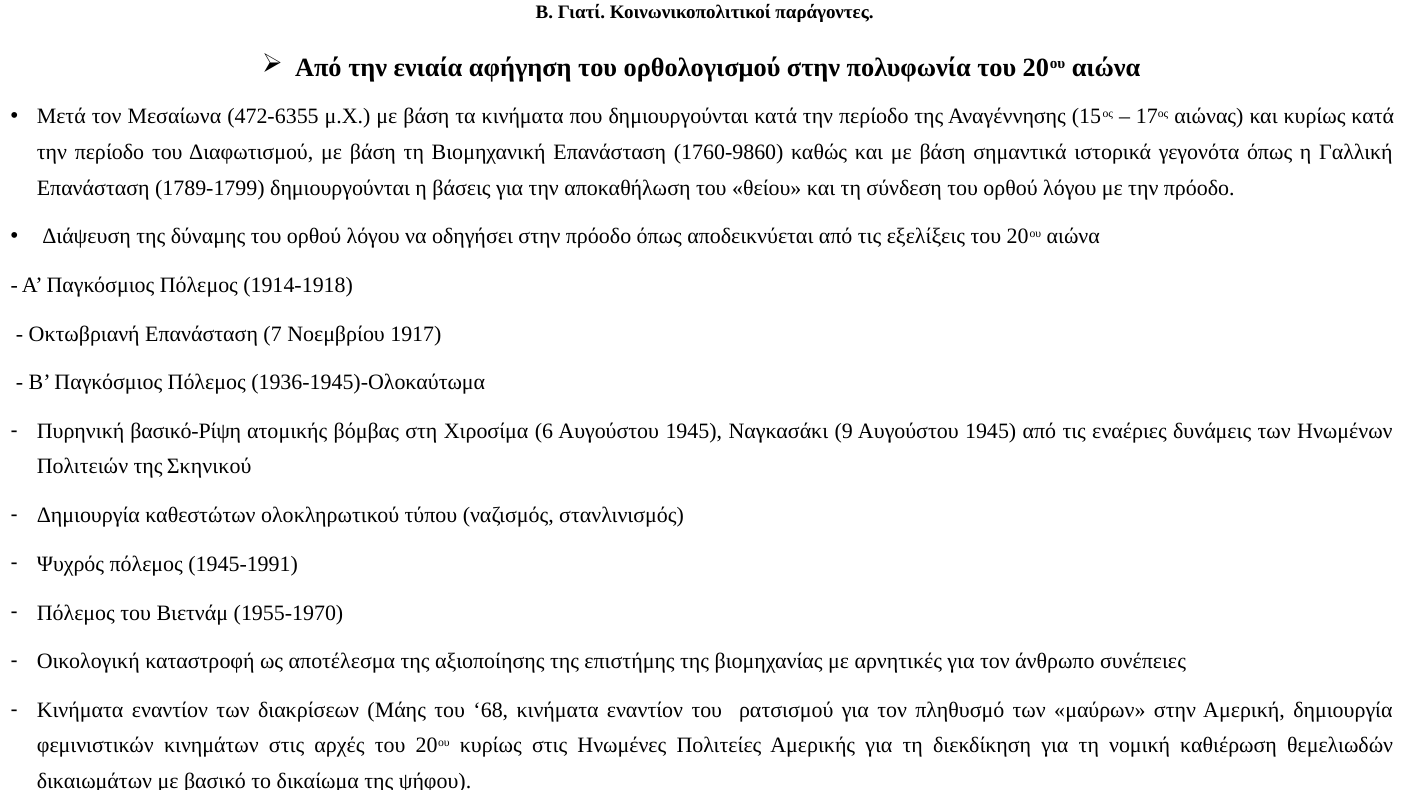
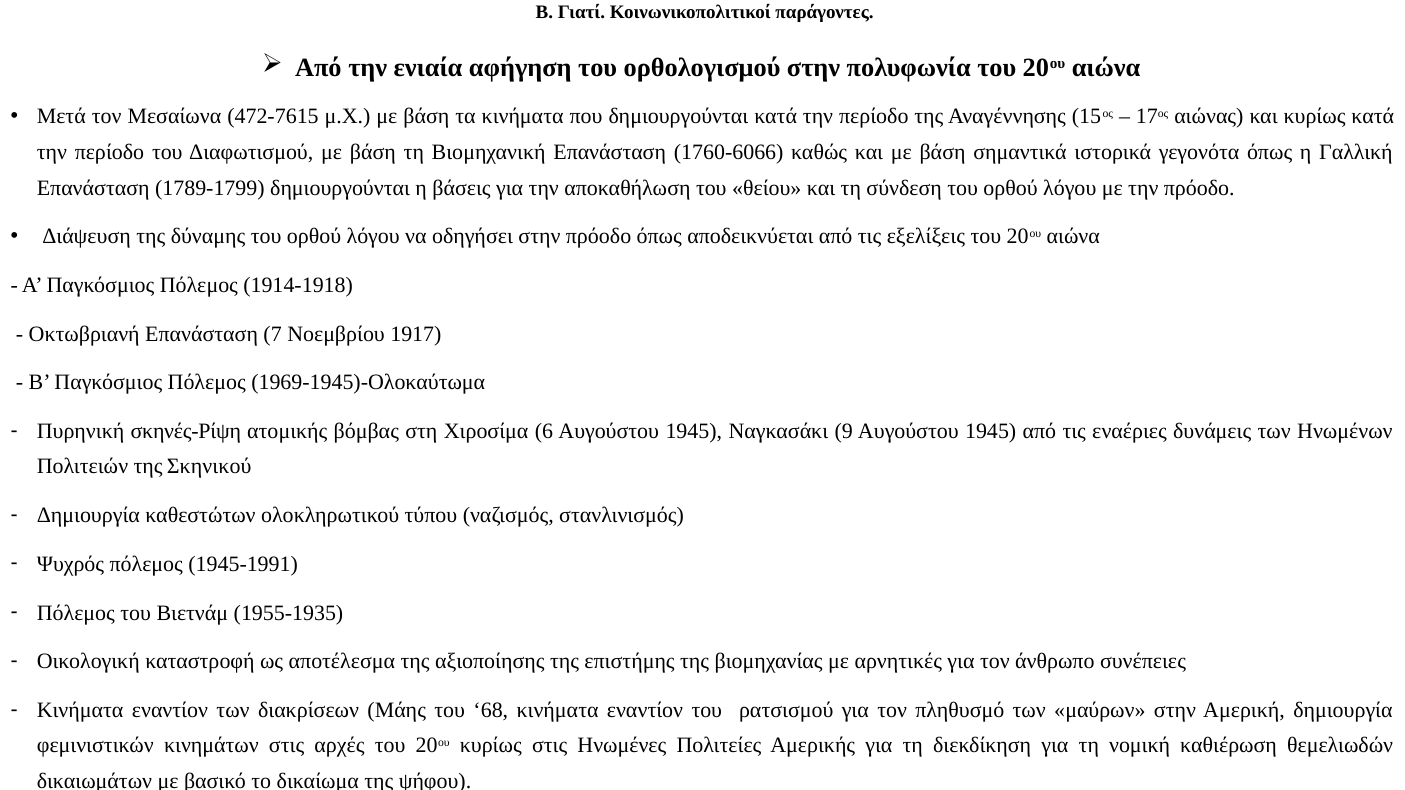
472-6355: 472-6355 -> 472-7615 (273, 117)
1760-9860: 1760-9860 -> 1760-6066 (729, 152)
1936-1945)-Ολοκαύτωμα: 1936-1945)-Ολοκαύτωμα -> 1969-1945)-Ολοκαύτωμα (368, 383)
βασικό-Ρίψη: βασικό-Ρίψη -> σκηνές-Ρίψη (186, 431)
1955-1970: 1955-1970 -> 1955-1935 (289, 613)
